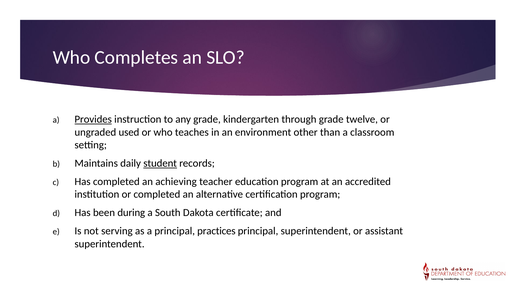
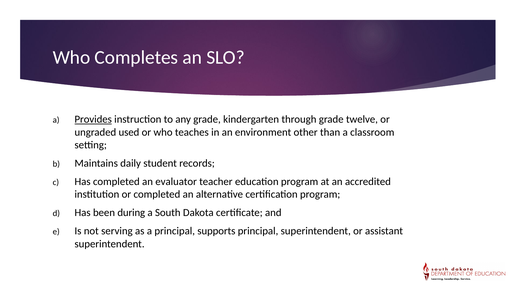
student underline: present -> none (160, 163)
achieving: achieving -> evaluator (176, 182)
practices: practices -> supports (216, 231)
